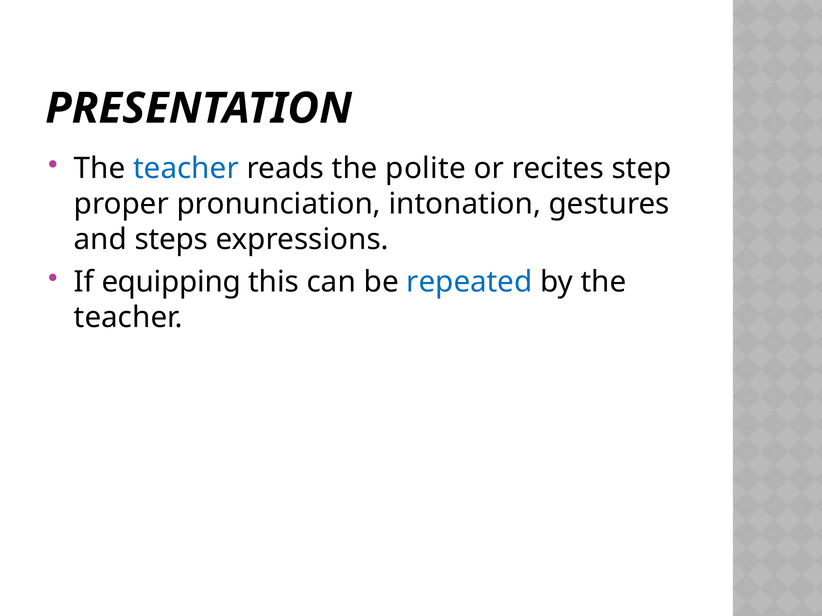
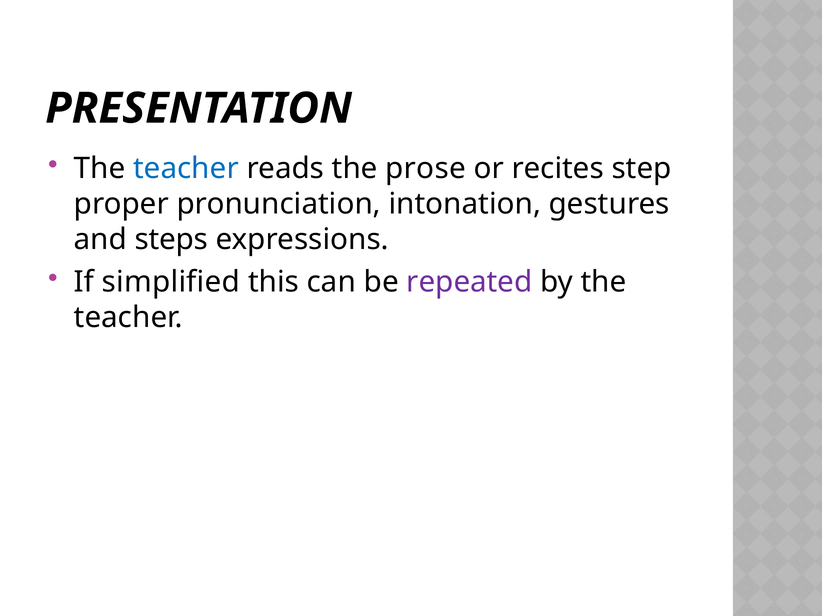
polite: polite -> prose (426, 169)
equipping: equipping -> simplified (171, 282)
repeated colour: blue -> purple (469, 282)
